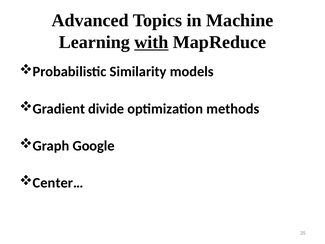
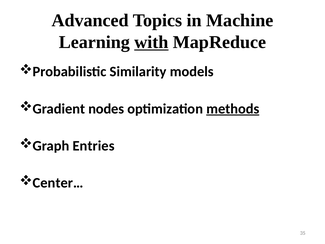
divide: divide -> nodes (106, 109)
methods underline: none -> present (233, 109)
Google: Google -> Entries (94, 146)
